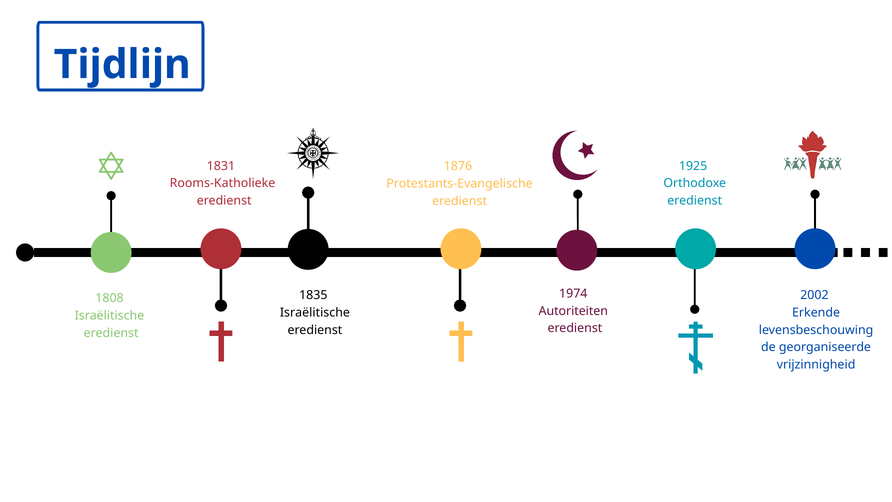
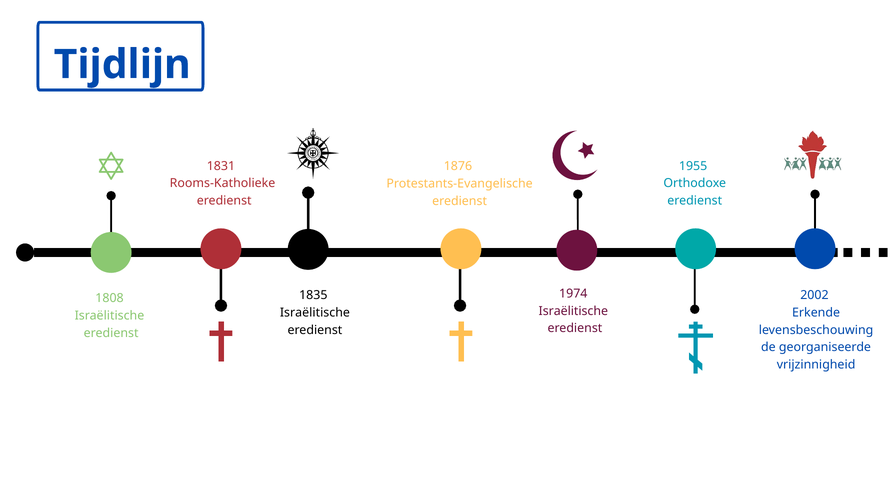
1925: 1925 -> 1955 (693, 166)
Autoriteiten: Autoriteiten -> Israëlitische (573, 311)
